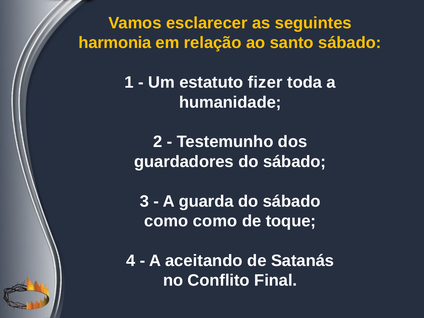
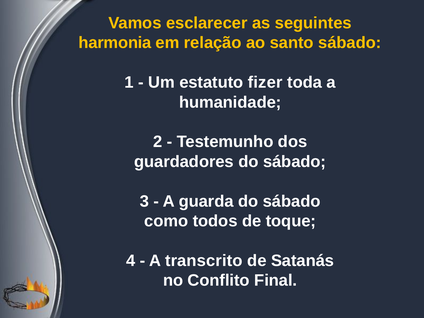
como como: como -> todos (215, 221)
aceitando: aceitando -> transcrito (204, 261)
